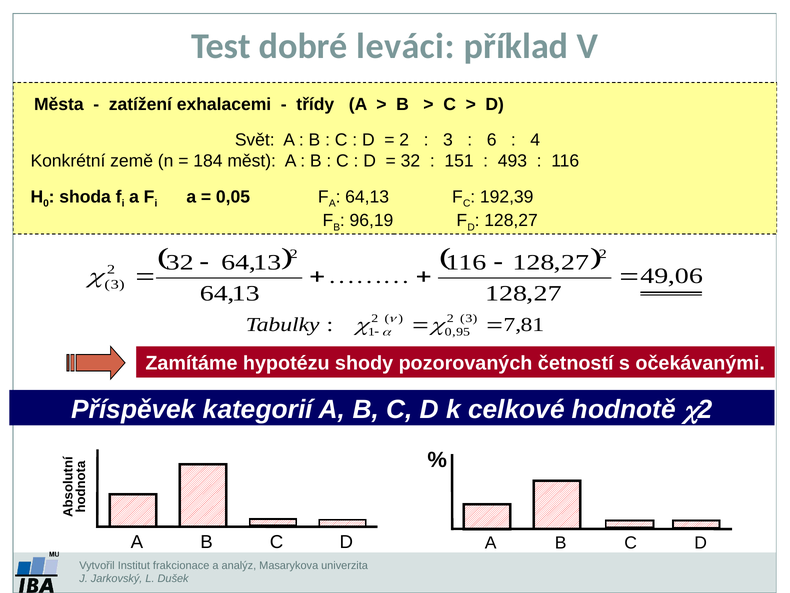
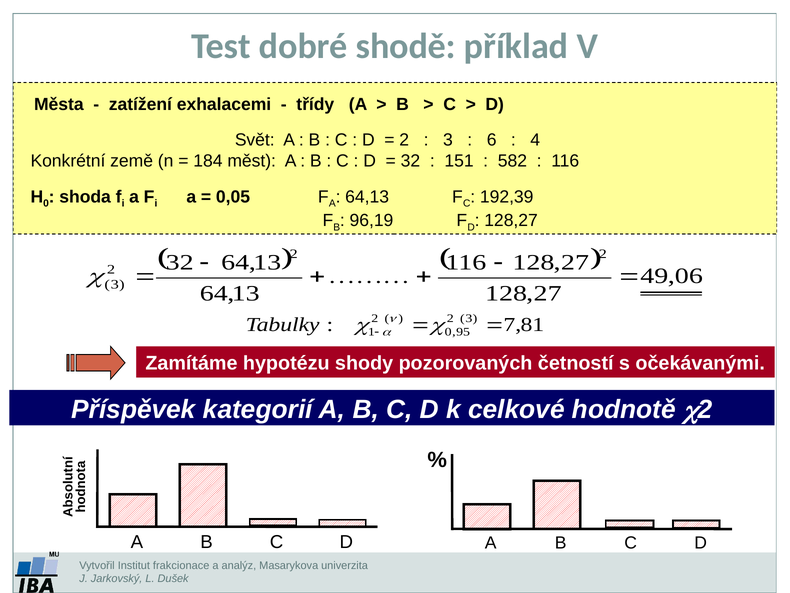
leváci: leváci -> shodě (406, 46)
493: 493 -> 582 (512, 161)
